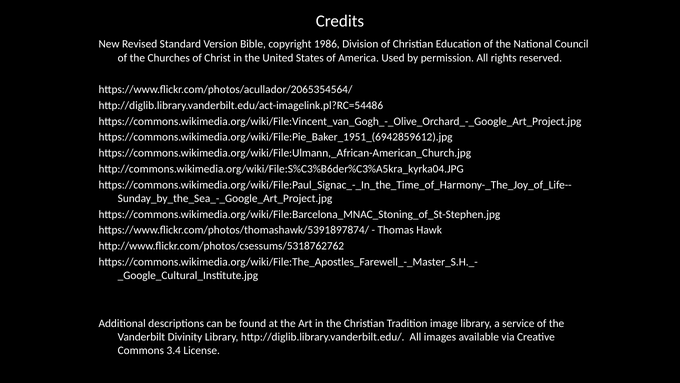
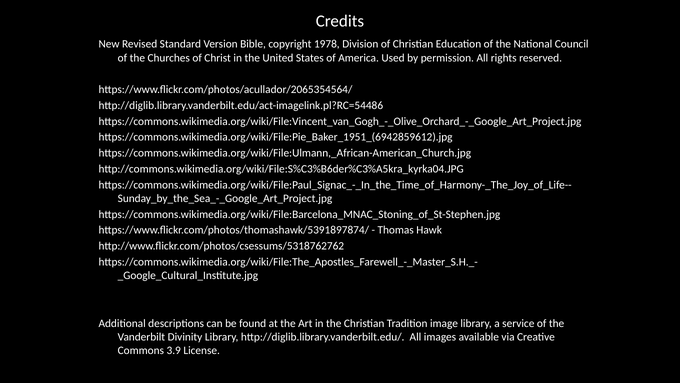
1986: 1986 -> 1978 (327, 44)
3.4: 3.4 -> 3.9 (174, 350)
